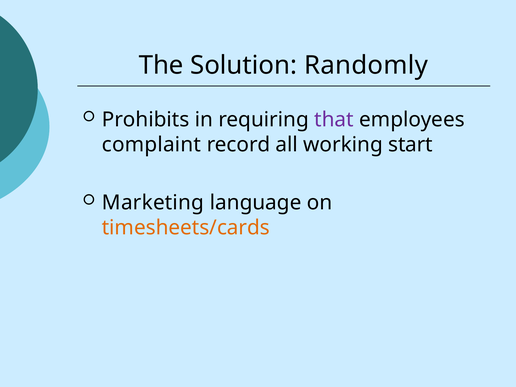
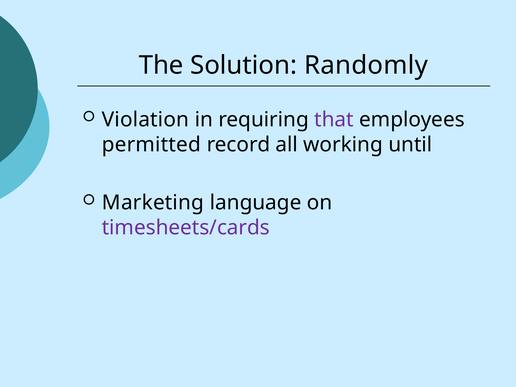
Prohibits: Prohibits -> Violation (145, 120)
complaint: complaint -> permitted (151, 145)
start: start -> until (410, 145)
timesheets/cards colour: orange -> purple (186, 228)
